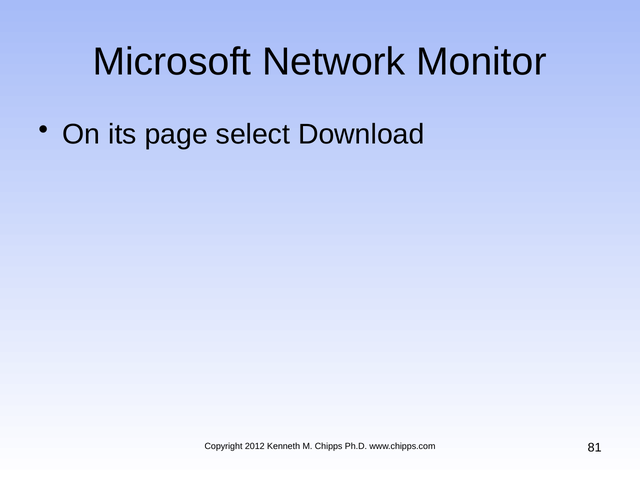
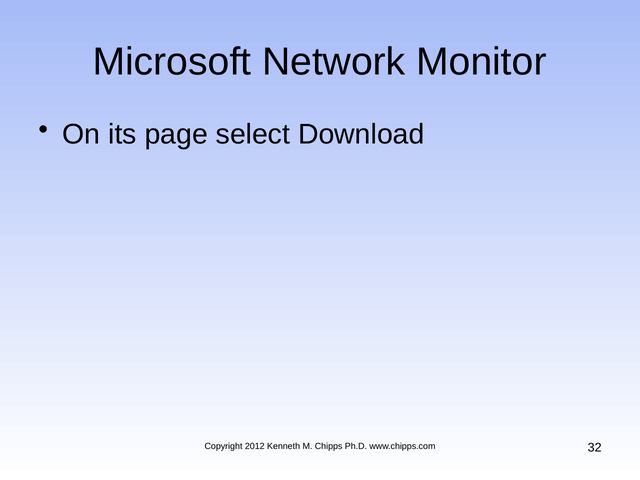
81: 81 -> 32 (595, 448)
